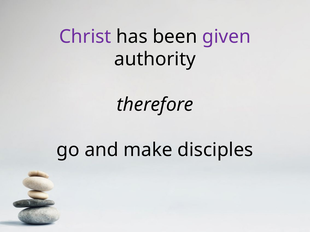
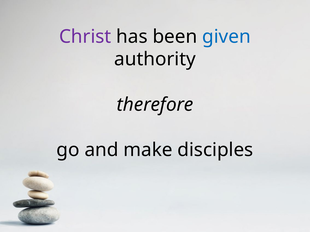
given colour: purple -> blue (226, 37)
